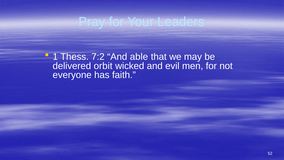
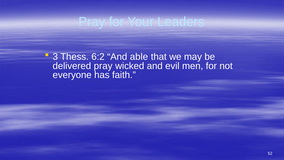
1: 1 -> 3 (55, 57)
7:2: 7:2 -> 6:2 (98, 57)
delivered orbit: orbit -> pray (103, 66)
